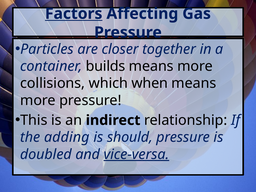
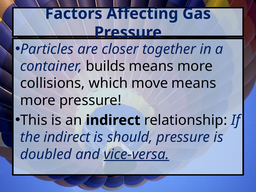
Factors underline: present -> none (74, 14)
when: when -> move (150, 83)
the adding: adding -> indirect (67, 137)
